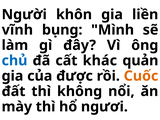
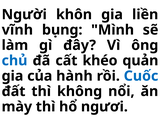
khác: khác -> khéo (100, 61)
được: được -> hành (74, 76)
Cuốc colour: orange -> blue (141, 76)
